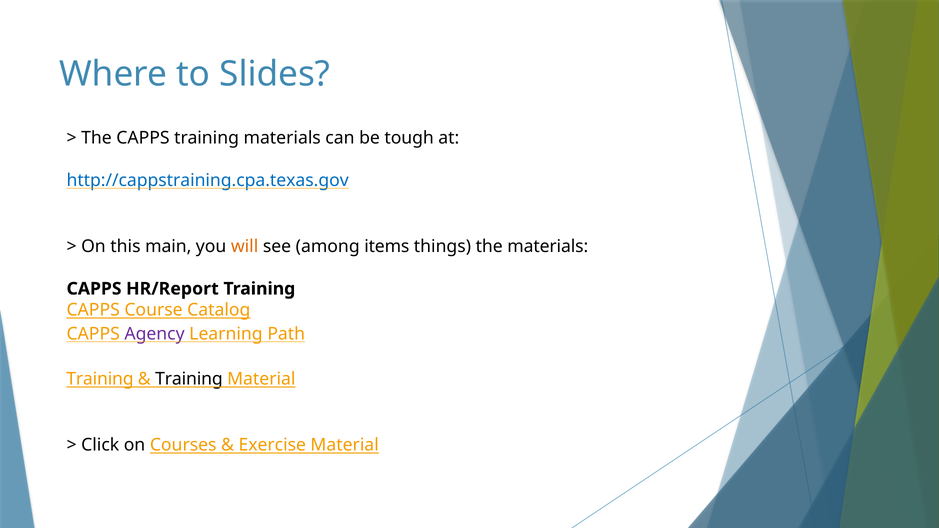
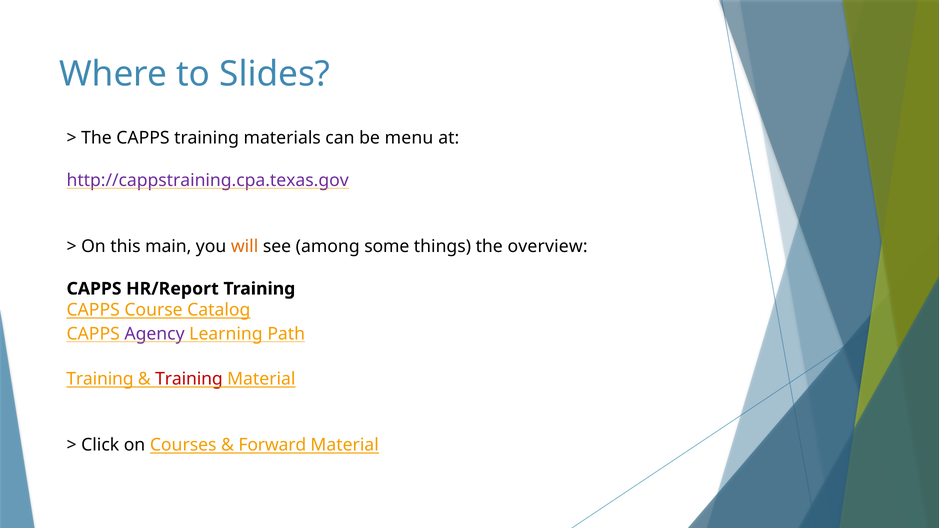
tough: tough -> menu (409, 138)
http://cappstraining.cpa.texas.gov colour: blue -> purple (208, 180)
items: items -> some (387, 247)
the materials: materials -> overview (548, 247)
Training colour: black -> red (189, 379)
Exercise: Exercise -> Forward (272, 445)
